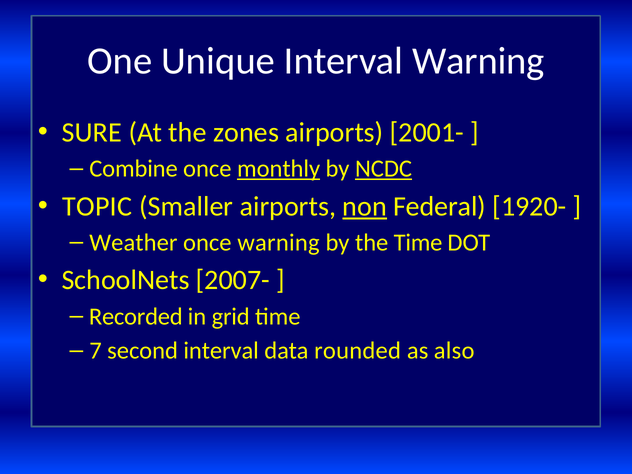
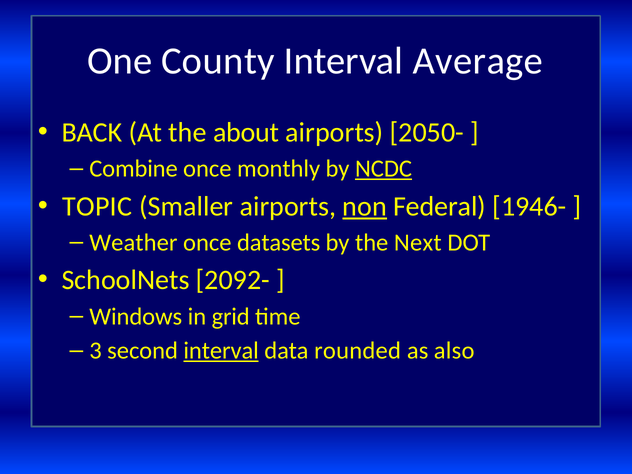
Unique: Unique -> County (218, 61)
Interval Warning: Warning -> Average (478, 61)
SURE: SURE -> BACK (92, 133)
zones: zones -> about (246, 133)
2001-: 2001- -> 2050- (427, 133)
monthly underline: present -> none (279, 169)
1920-: 1920- -> 1946- (529, 206)
once warning: warning -> datasets (279, 243)
the Time: Time -> Next (418, 243)
2007-: 2007- -> 2092- (233, 280)
Recorded: Recorded -> Windows (136, 316)
7: 7 -> 3 (95, 351)
interval underline: none -> present (221, 351)
